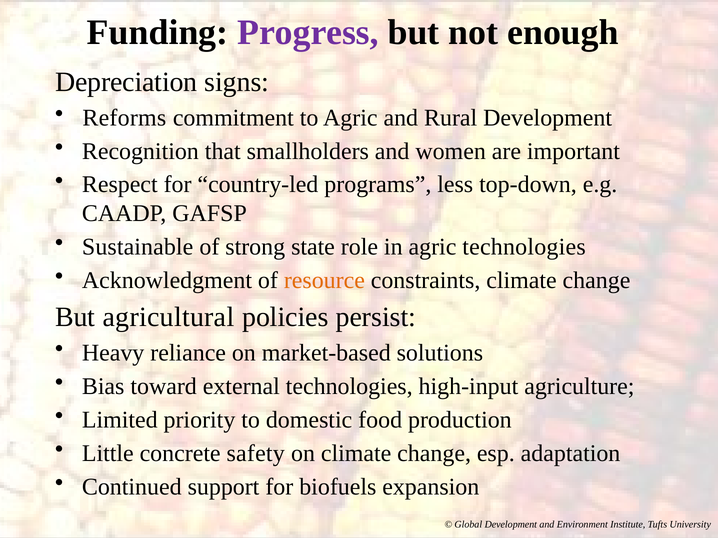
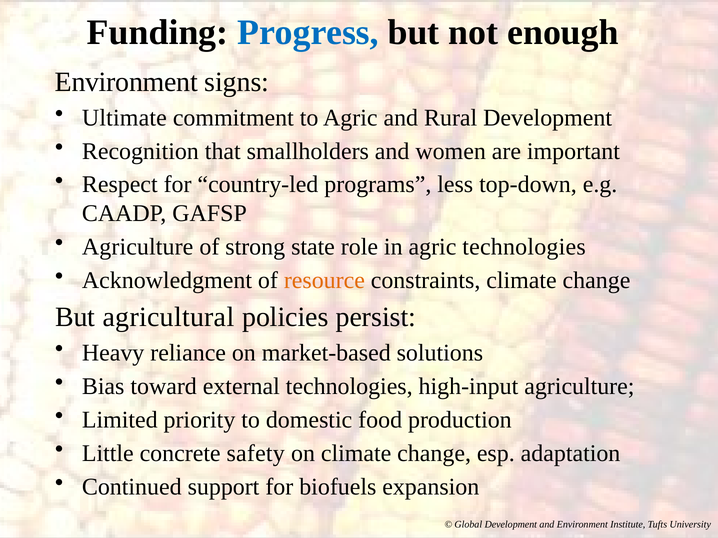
Progress colour: purple -> blue (308, 32)
Depreciation: Depreciation -> Environment (126, 82)
Reforms: Reforms -> Ultimate (124, 118)
Sustainable: Sustainable -> Agriculture (138, 247)
